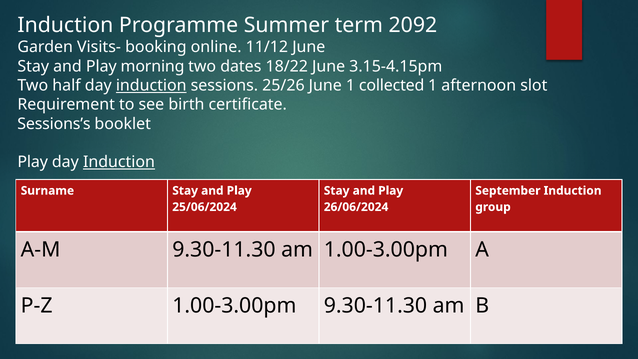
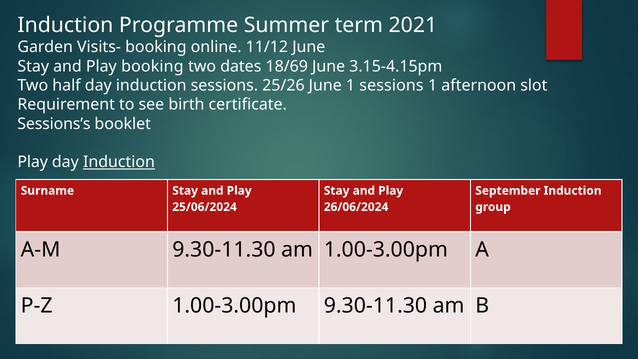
2092: 2092 -> 2021 (413, 25)
Play morning: morning -> booking (152, 66)
18/22: 18/22 -> 18/69 (287, 66)
induction underline: present -> none (151, 85)
1 collected: collected -> sessions (391, 85)
